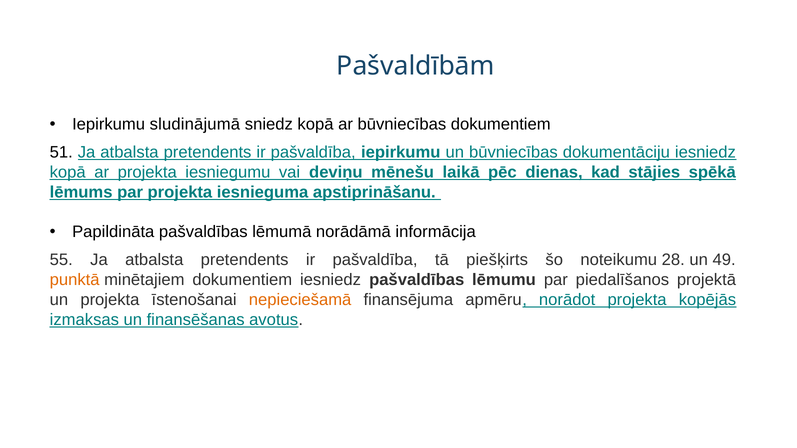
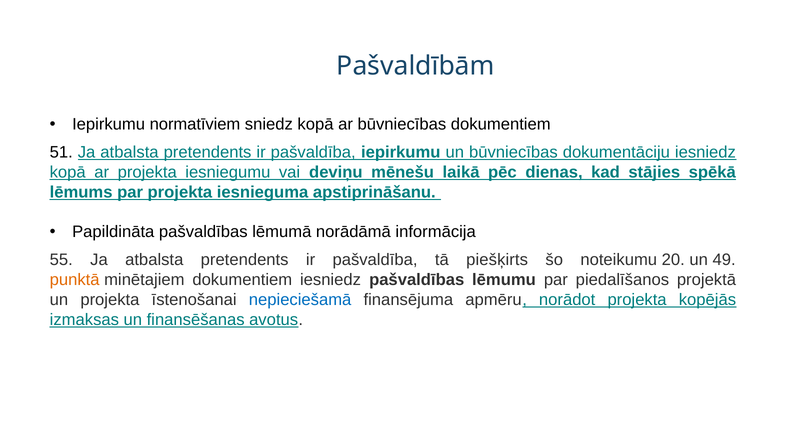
sludinājumā: sludinājumā -> normatīviem (195, 125)
28: 28 -> 20 (673, 260)
nepieciešamā colour: orange -> blue (300, 300)
